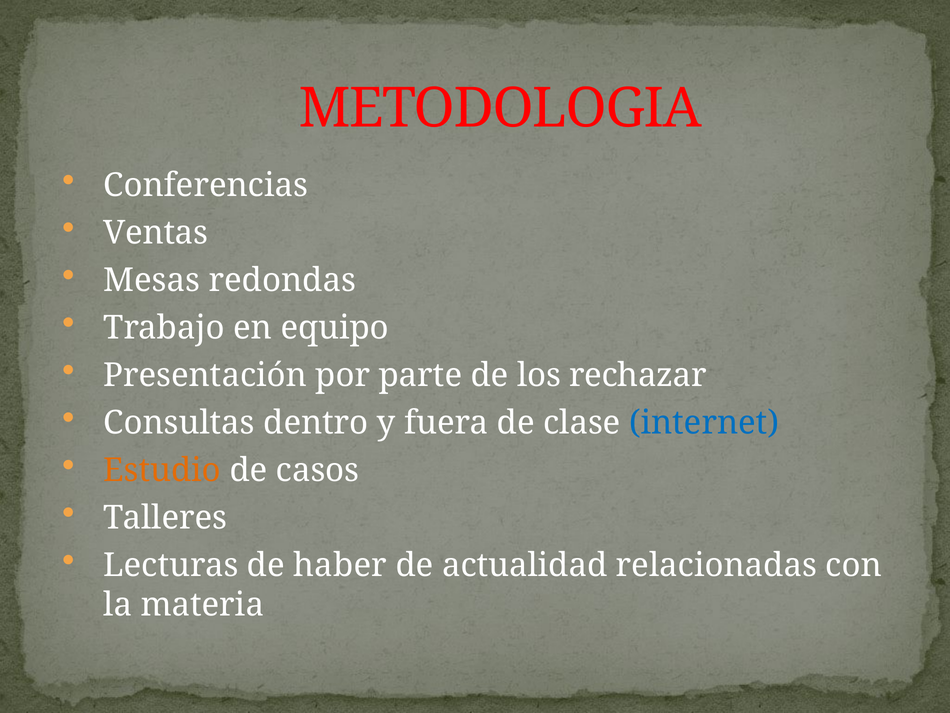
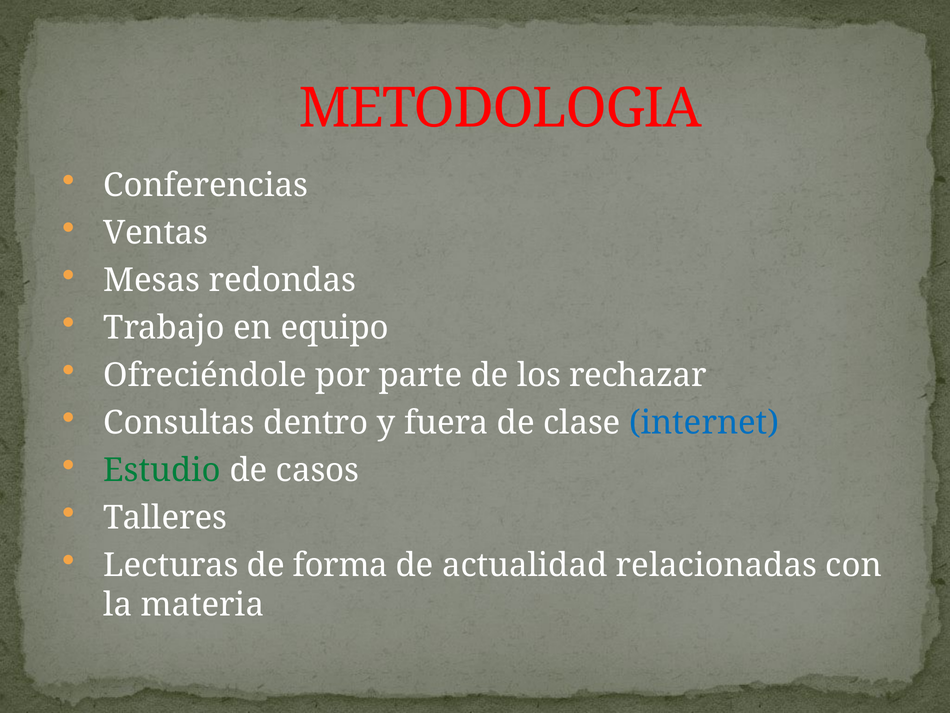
Presentación: Presentación -> Ofreciéndole (205, 375)
Estudio colour: orange -> green (162, 470)
haber: haber -> forma (340, 565)
